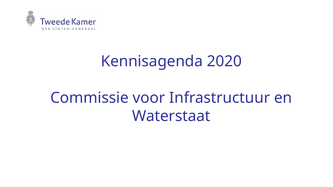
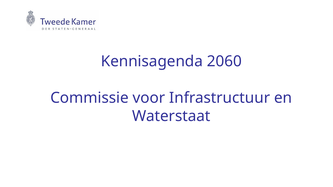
2020: 2020 -> 2060 (224, 61)
